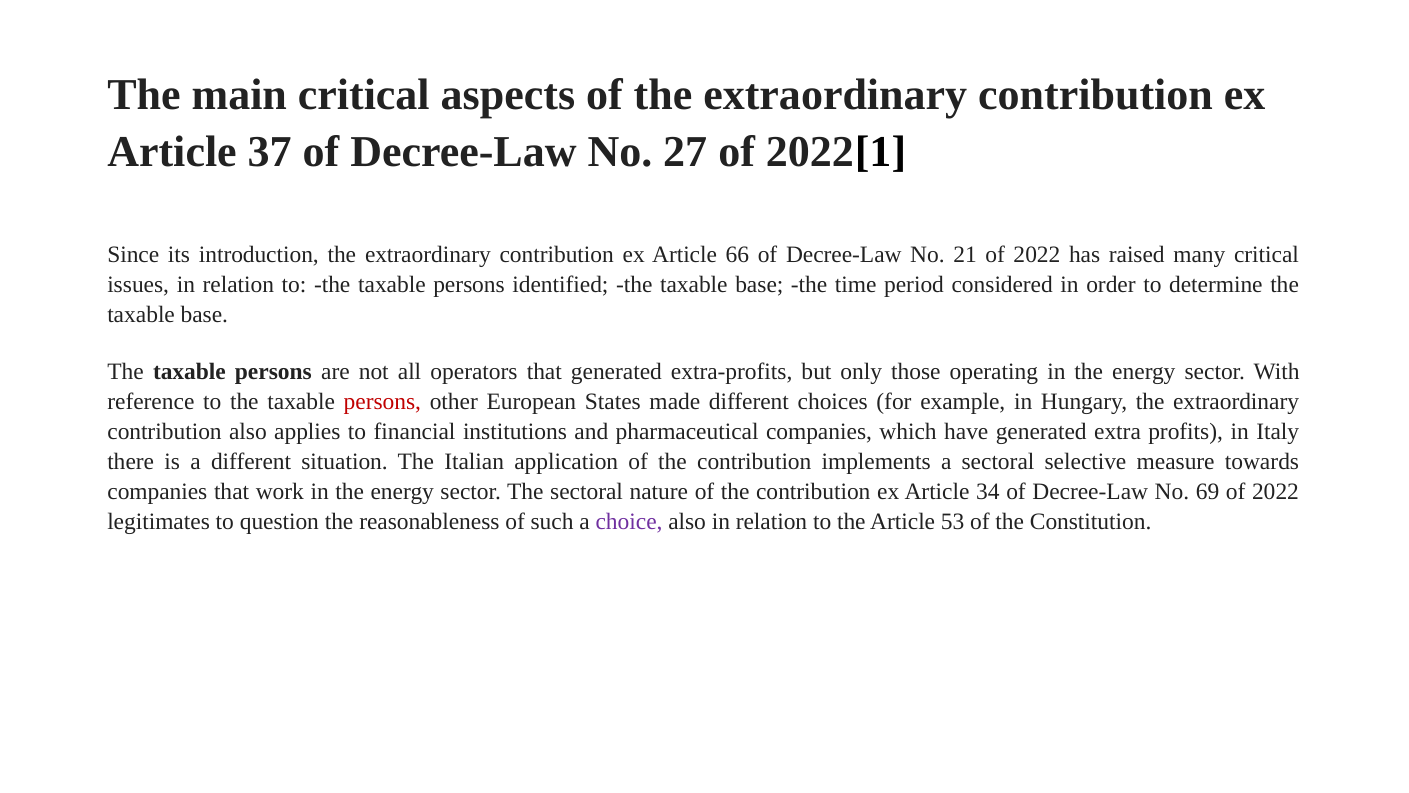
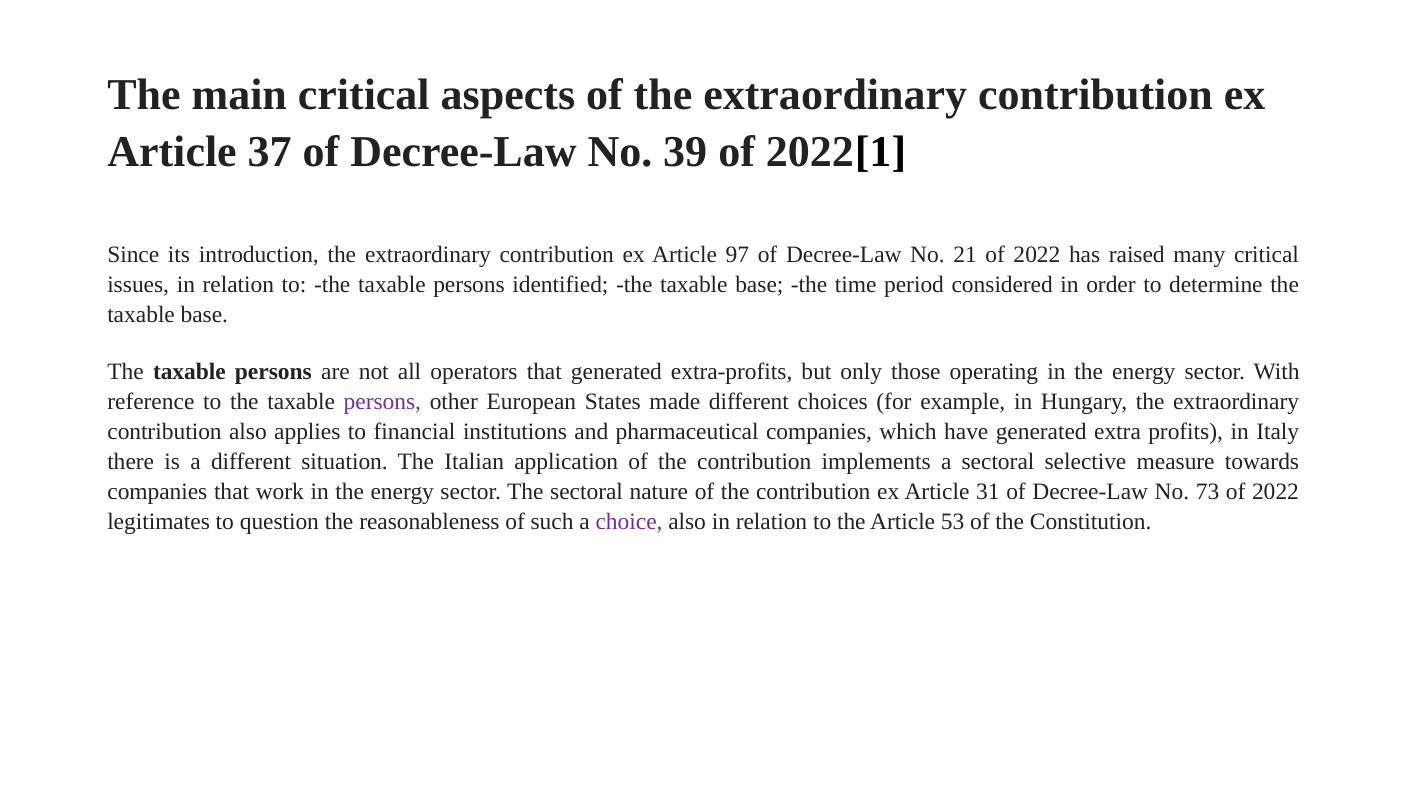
27: 27 -> 39 (685, 152)
66: 66 -> 97 (737, 254)
persons colour: red -> purple (382, 401)
34: 34 -> 31 (988, 492)
69: 69 -> 73 (1208, 492)
